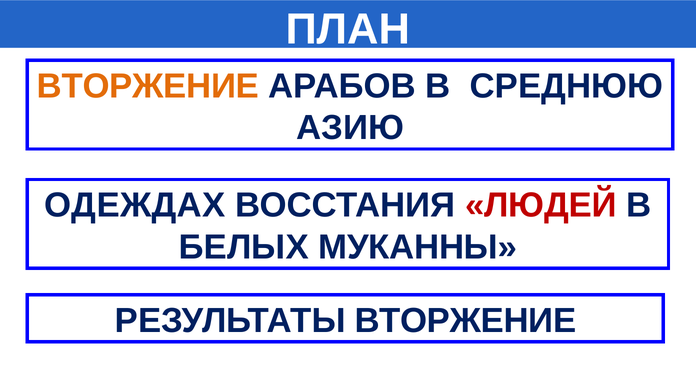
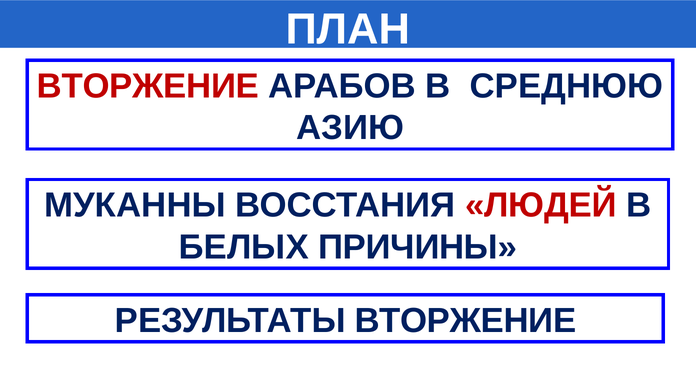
ВТОРЖЕНИЕ colour: orange -> red (148, 86)
ОДЕЖДАХ: ОДЕЖДАХ -> МУКАННЫ (135, 205)
МУКАННЫ: МУКАННЫ -> ПРИЧИНЫ (418, 247)
